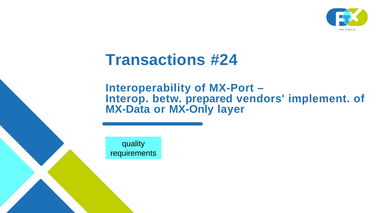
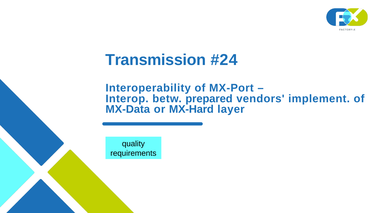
Transactions: Transactions -> Transmission (156, 60)
MX-Only: MX-Only -> MX-Hard (191, 109)
